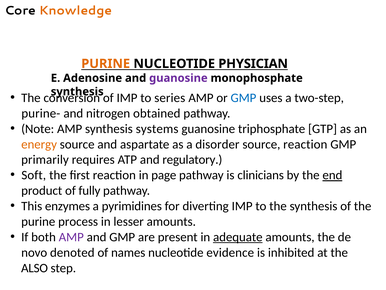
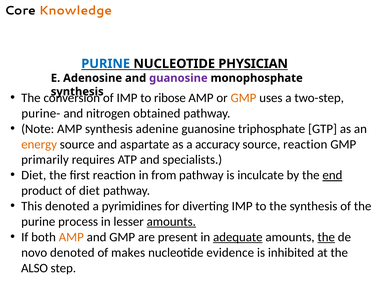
PURINE colour: orange -> blue (106, 64)
series: series -> ribose (170, 98)
GMP colour: blue -> orange (243, 98)
systems: systems -> adenine (157, 129)
disorder: disorder -> accuracy (218, 144)
regulatory: regulatory -> specialists (192, 159)
Soft: Soft -> Diet (34, 175)
page: page -> from (164, 175)
clinicians: clinicians -> inculcate (261, 175)
of fully: fully -> diet (89, 190)
This enzymes: enzymes -> denoted (67, 206)
amounts underline: none -> present (171, 221)
AMP colour: purple -> orange (71, 237)
the underline: none -> present (326, 237)
names: names -> makes (128, 252)
